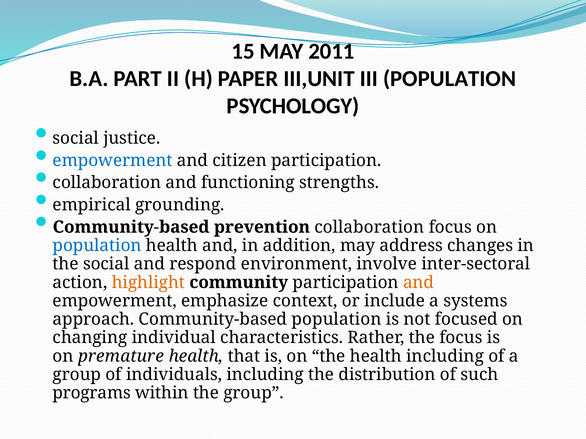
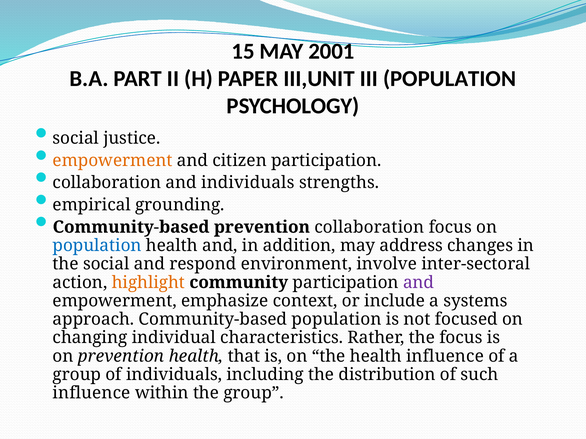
2011: 2011 -> 2001 (331, 52)
empowerment colour: blue -> orange (113, 161)
and functioning: functioning -> individuals (248, 183)
and colour: orange -> purple (419, 283)
on premature: premature -> prevention (121, 357)
health including: including -> influence (445, 357)
programs: programs -> influence (92, 393)
